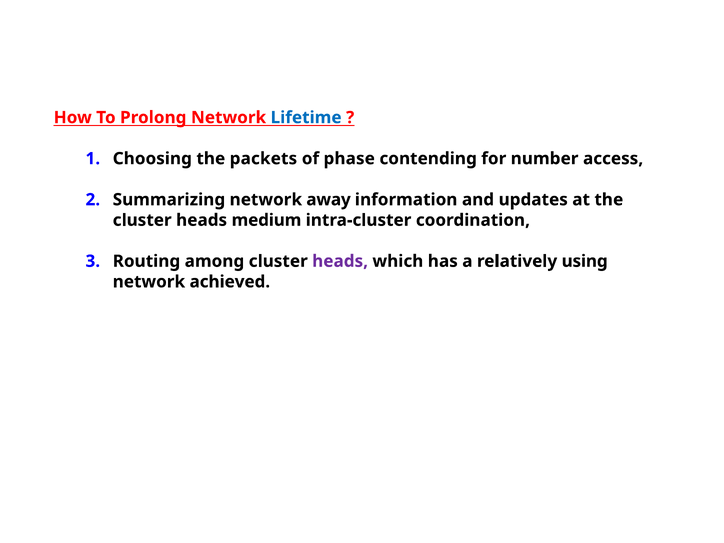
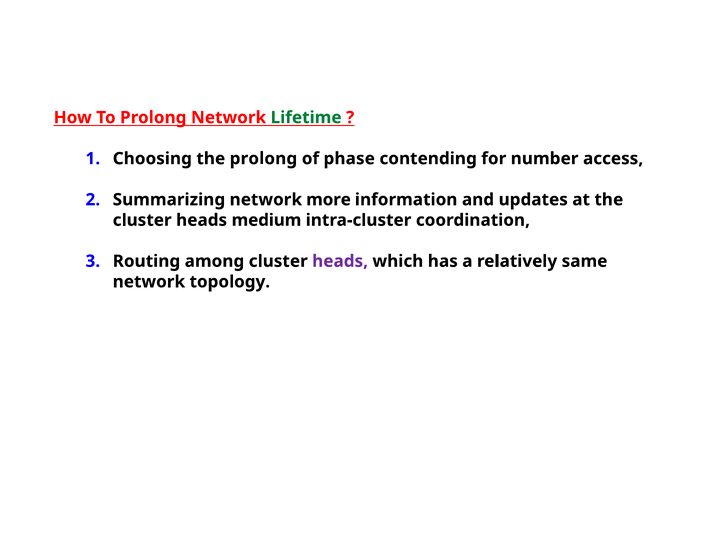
Lifetime colour: blue -> green (306, 118)
the packets: packets -> prolong (263, 159)
away: away -> more (329, 200)
using: using -> same (585, 261)
achieved: achieved -> topology (230, 282)
